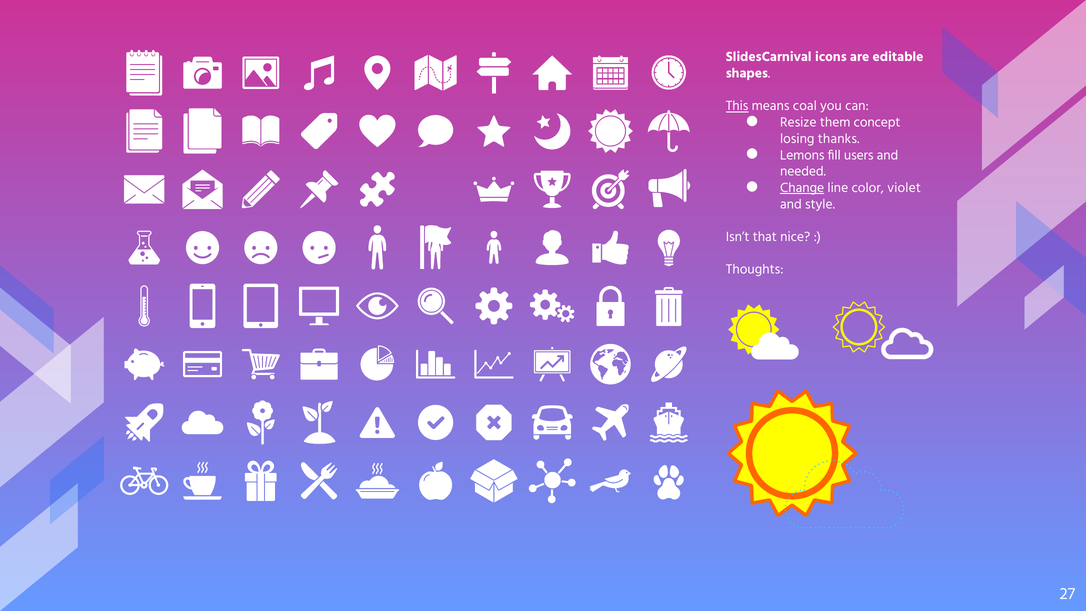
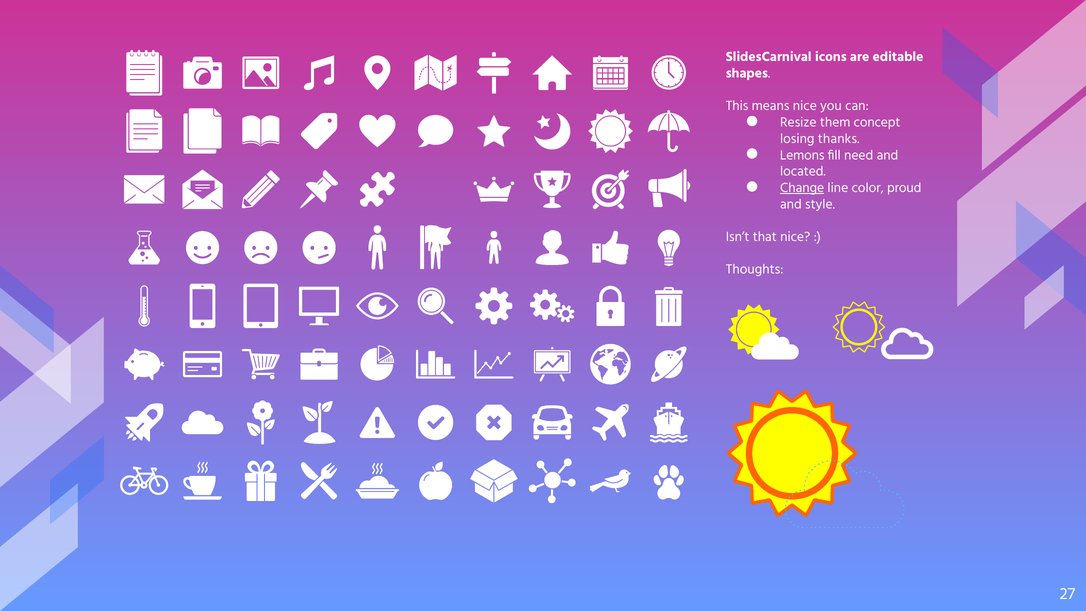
This underline: present -> none (737, 106)
means coal: coal -> nice (805, 106)
users: users -> need (859, 155)
needed: needed -> located (803, 171)
violet: violet -> proud (904, 188)
